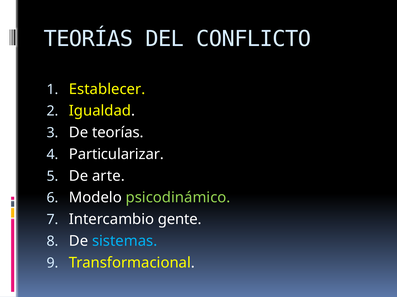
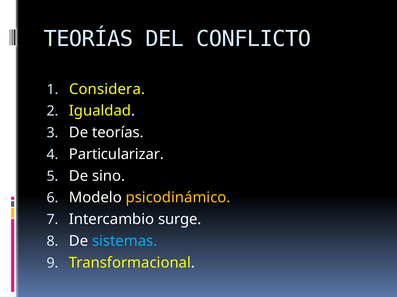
Establecer: Establecer -> Considera (107, 89)
arte: arte -> sino (109, 176)
psicodinámico colour: light green -> yellow (178, 198)
gente: gente -> surge (180, 220)
